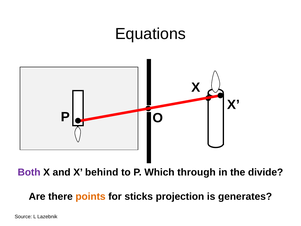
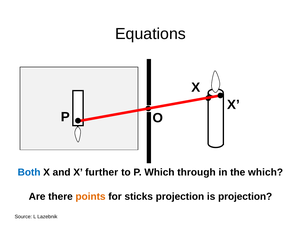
Both colour: purple -> blue (29, 172)
behind: behind -> further (102, 172)
the divide: divide -> which (266, 172)
is generates: generates -> projection (245, 196)
